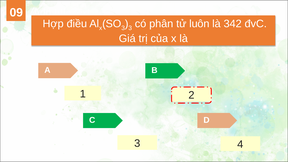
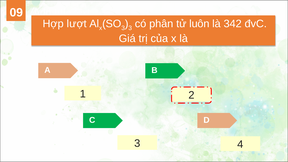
điều: điều -> lượt (77, 24)
